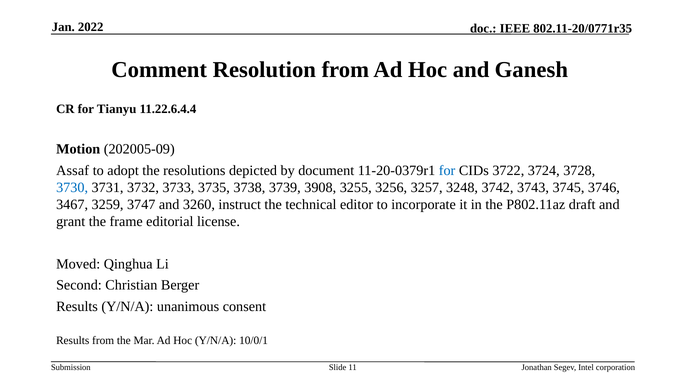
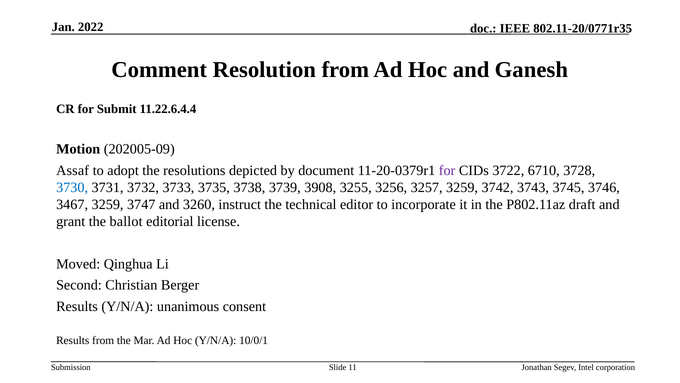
Tianyu: Tianyu -> Submit (117, 109)
for colour: blue -> purple (447, 170)
3724: 3724 -> 6710 (544, 170)
3257 3248: 3248 -> 3259 (462, 187)
frame: frame -> ballot (126, 221)
